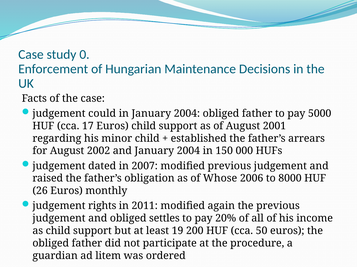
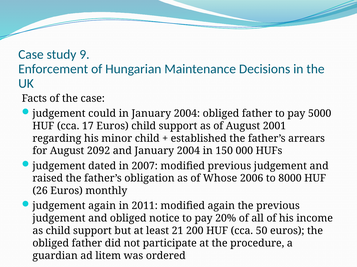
0: 0 -> 9 (84, 55)
2002: 2002 -> 2092 (99, 151)
judgement rights: rights -> again (102, 206)
settles: settles -> notice (164, 219)
19: 19 -> 21 (178, 231)
